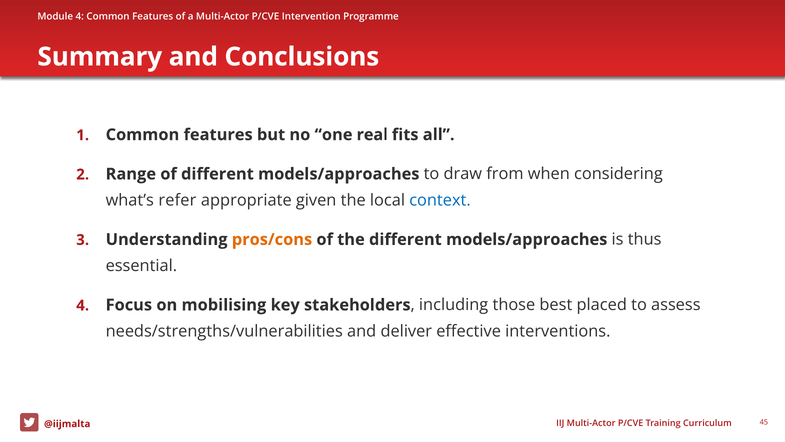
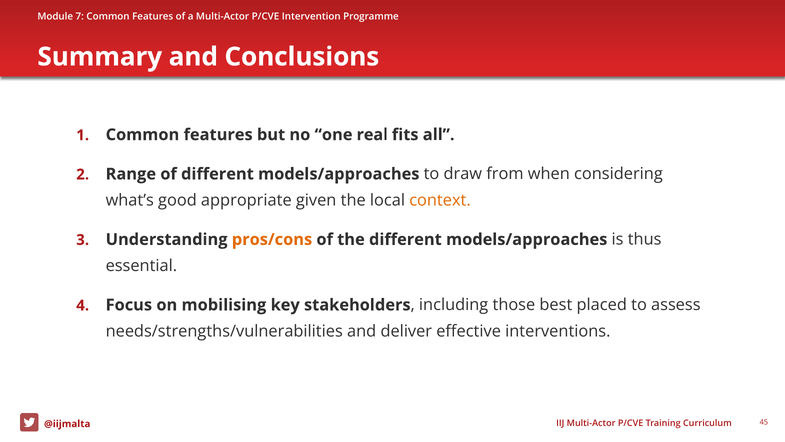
Module 4: 4 -> 7 (80, 17)
refer: refer -> good (177, 200)
context colour: blue -> orange (440, 200)
